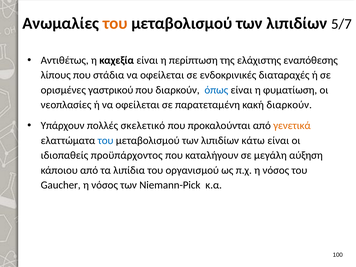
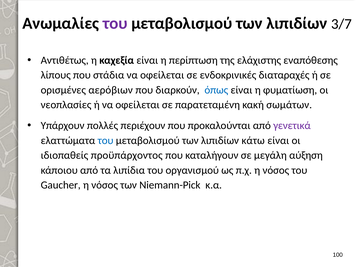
του colour: orange -> purple (115, 23)
5/7: 5/7 -> 3/7 (342, 24)
γαστρικού: γαστρικού -> αερόβιων (111, 90)
κακή διαρκούν: διαρκούν -> σωμάτων (289, 105)
σκελετικό: σκελετικό -> περιέχουν (143, 126)
γενετικά colour: orange -> purple (292, 126)
